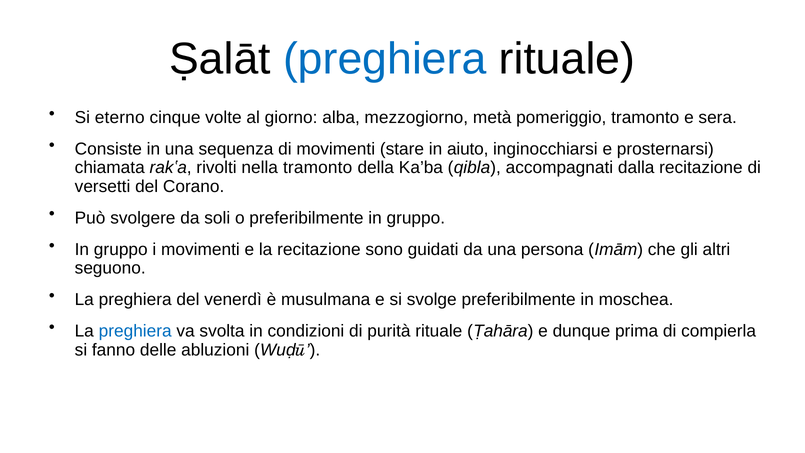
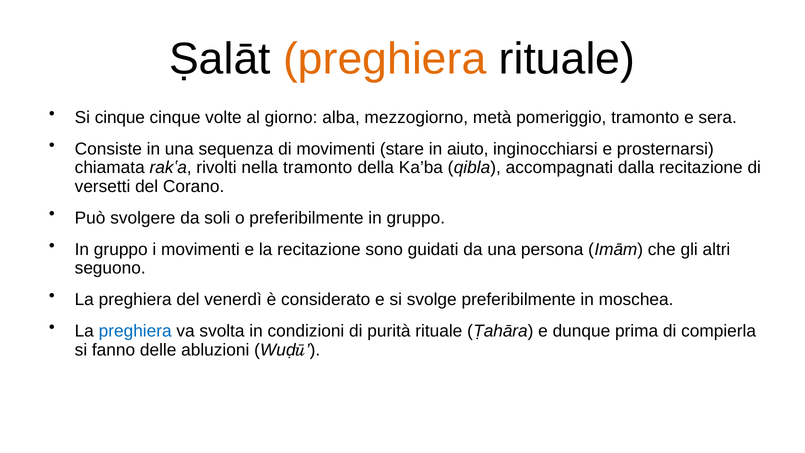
preghiera colour: blue -> orange (385, 59)
Si eterno: eterno -> cinque (120, 117)
musulmana: musulmana -> considerato (326, 300)
